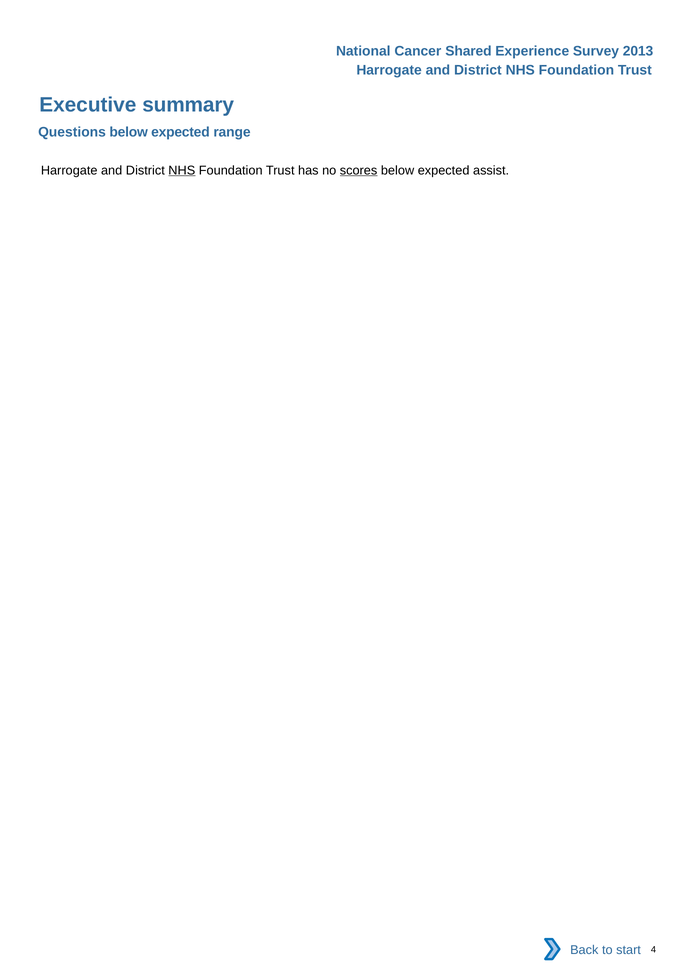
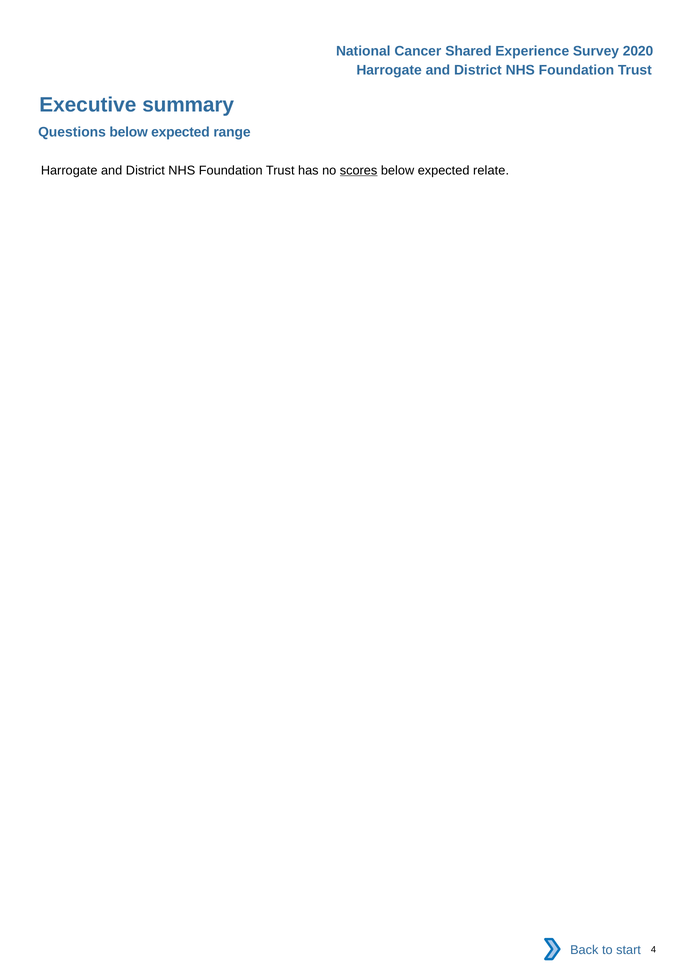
2013: 2013 -> 2020 (638, 51)
NHS underline: present -> none (182, 170)
assist: assist -> relate (491, 170)
